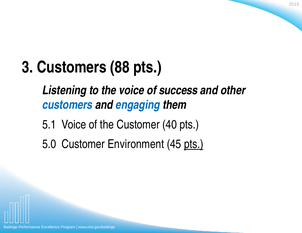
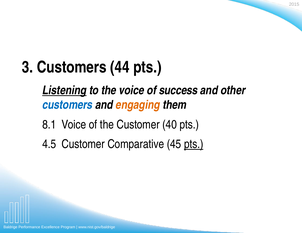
88: 88 -> 44 (120, 67)
Listening underline: none -> present (64, 90)
engaging colour: blue -> orange (138, 105)
5.1: 5.1 -> 8.1 (49, 125)
5.0: 5.0 -> 4.5 (49, 144)
Environment: Environment -> Comparative (136, 144)
